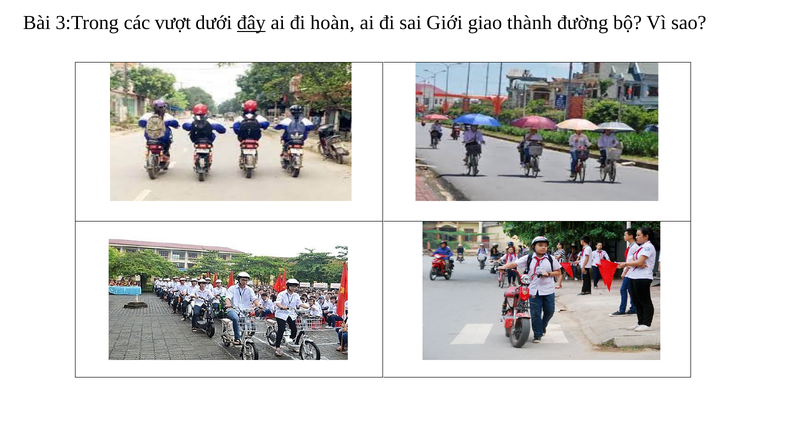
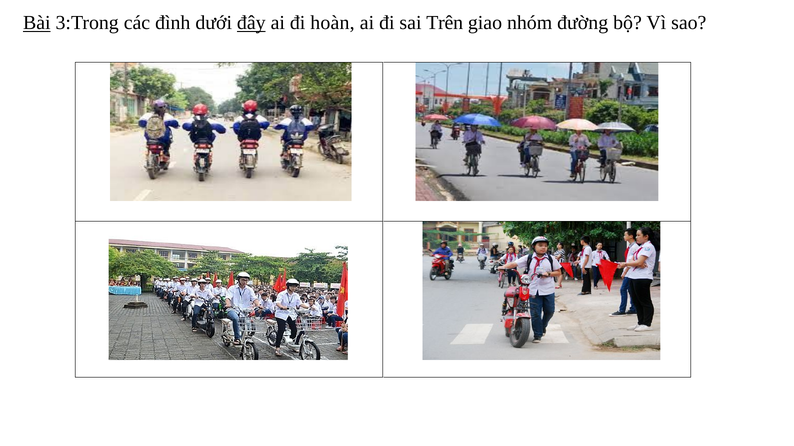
Bài underline: none -> present (37, 23)
vượt: vượt -> đình (173, 23)
Giới: Giới -> Trên (445, 23)
thành: thành -> nhóm (530, 23)
